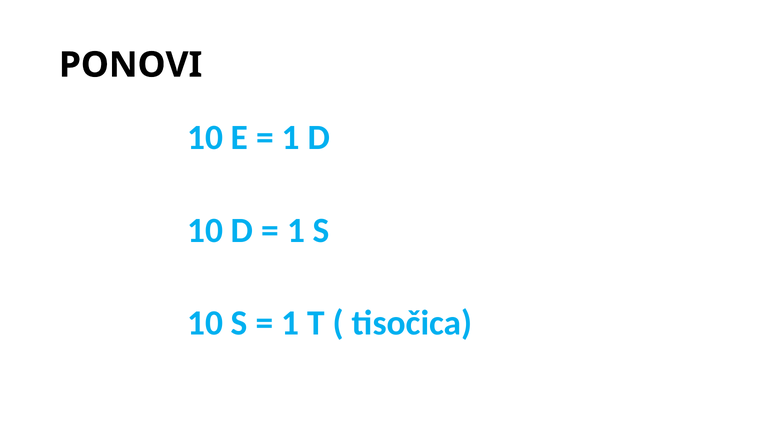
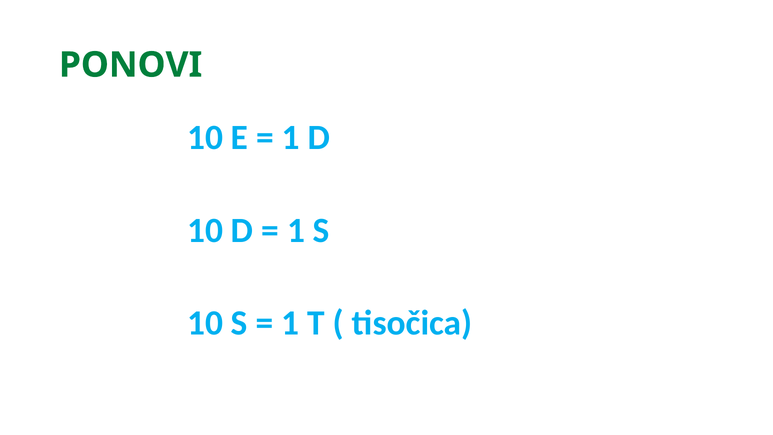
PONOVI colour: black -> green (131, 65)
